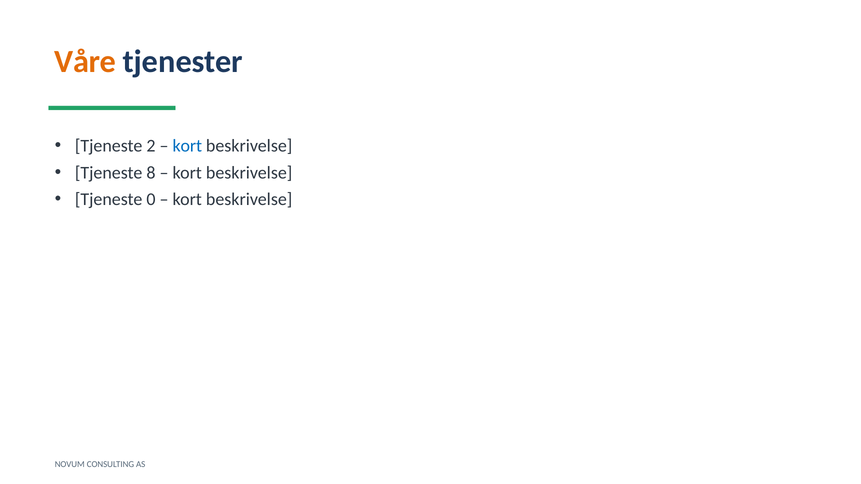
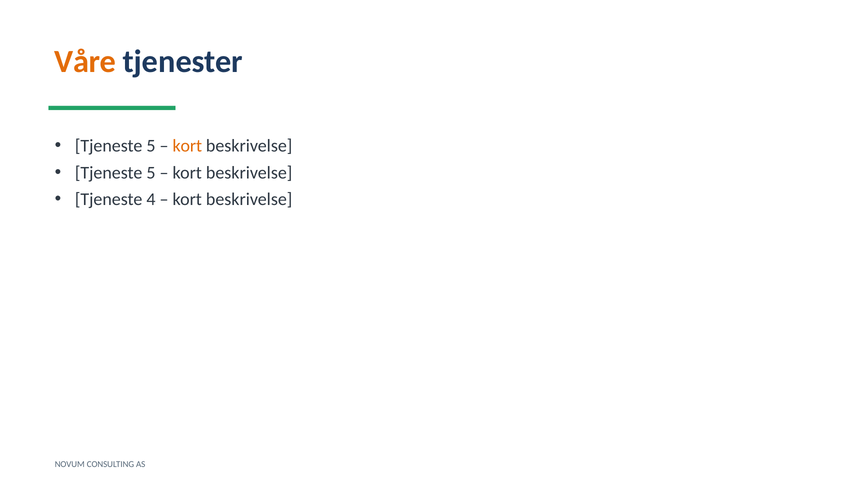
2: 2 -> 5 (151, 146)
kort colour: blue -> orange (187, 146)
8: 8 -> 5 (151, 173)
0: 0 -> 4 (151, 200)
